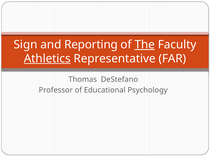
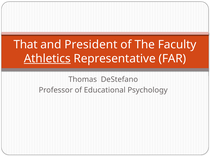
Sign: Sign -> That (26, 45)
Reporting: Reporting -> President (91, 45)
The underline: present -> none (145, 45)
